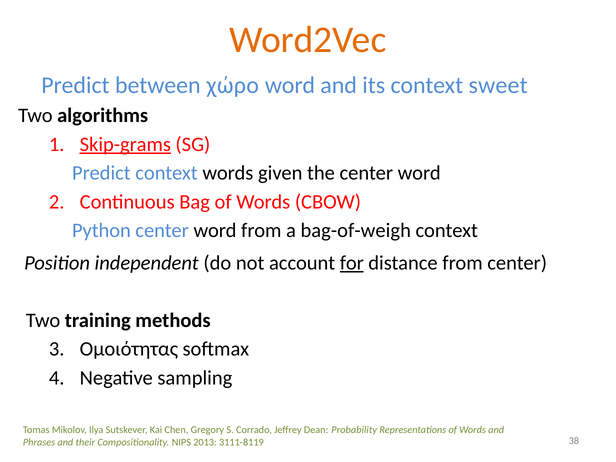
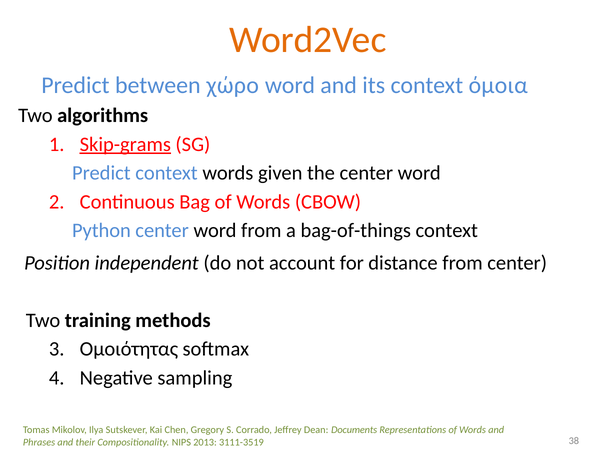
sweet: sweet -> όμοια (498, 85)
bag-of-weigh: bag-of-weigh -> bag-of-things (356, 231)
for underline: present -> none (352, 263)
Probability: Probability -> Documents (354, 430)
3111-8119: 3111-8119 -> 3111-3519 (241, 442)
